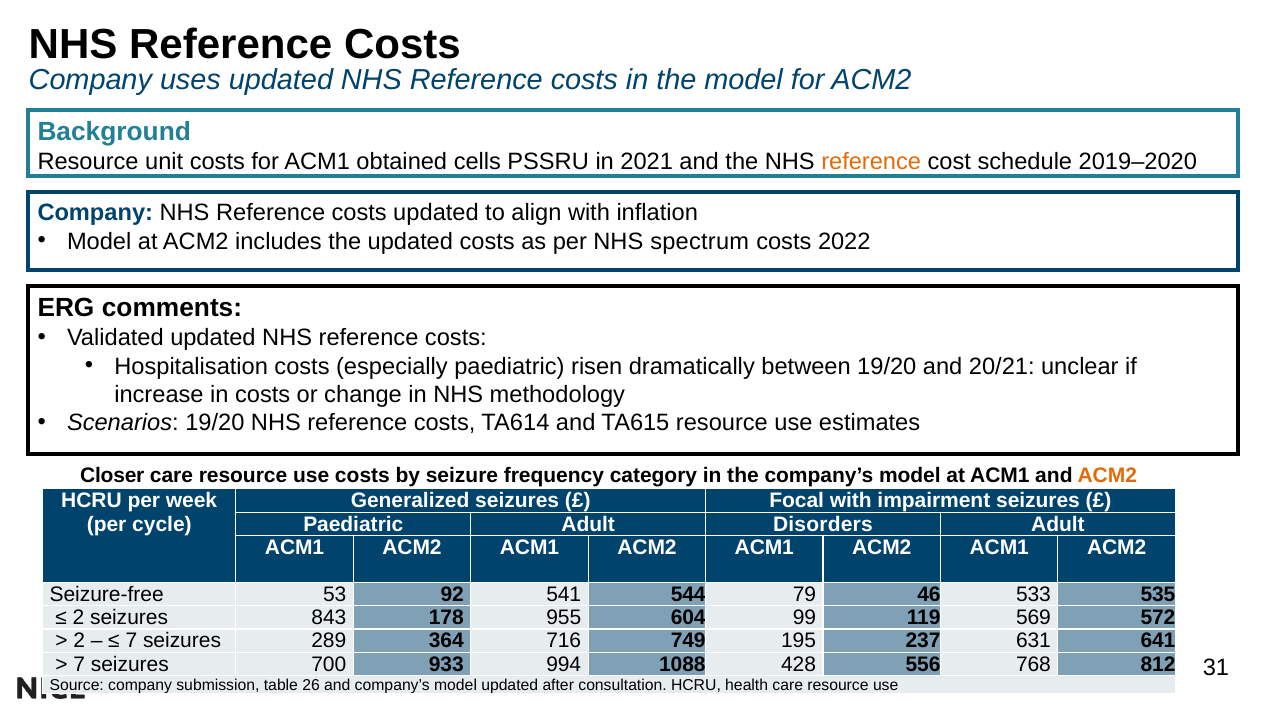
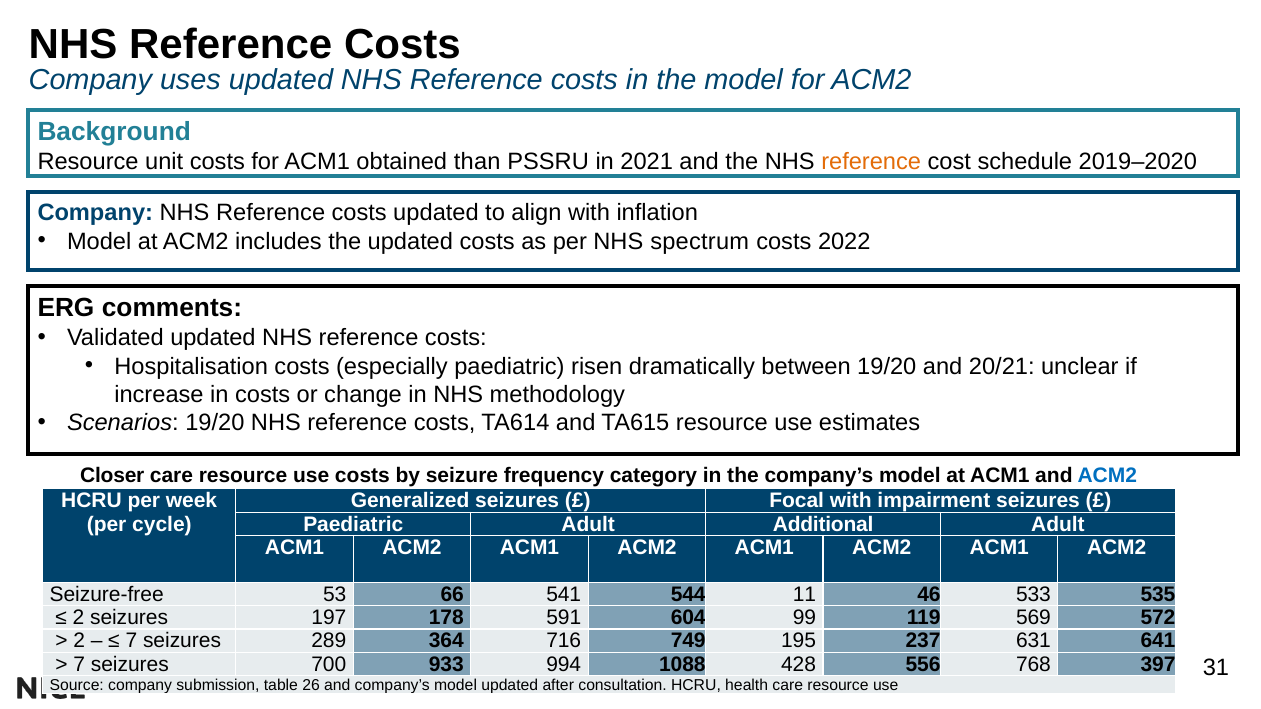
cells: cells -> than (477, 162)
ACM2 colour: orange -> blue (1107, 476)
Disorders: Disorders -> Additional (823, 524)
92: 92 -> 66 (452, 594)
79: 79 -> 11 (804, 594)
843: 843 -> 197 (329, 618)
955: 955 -> 591 (564, 618)
812: 812 -> 397 (1158, 665)
